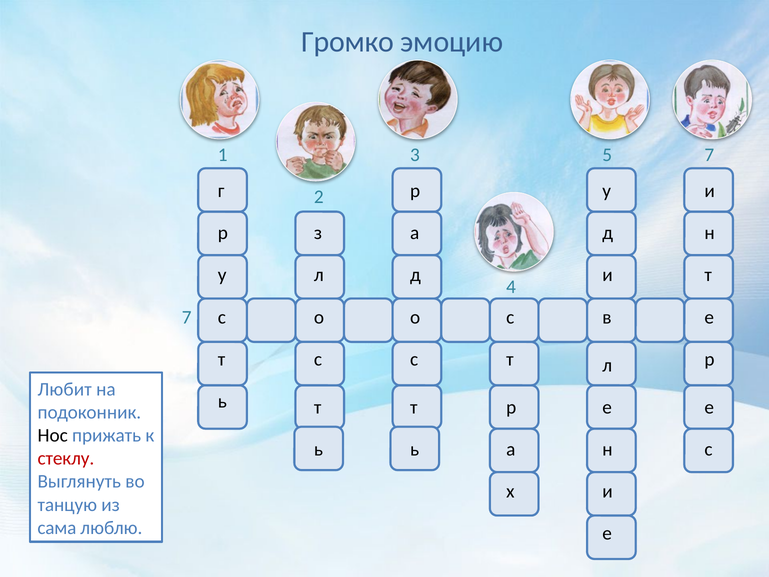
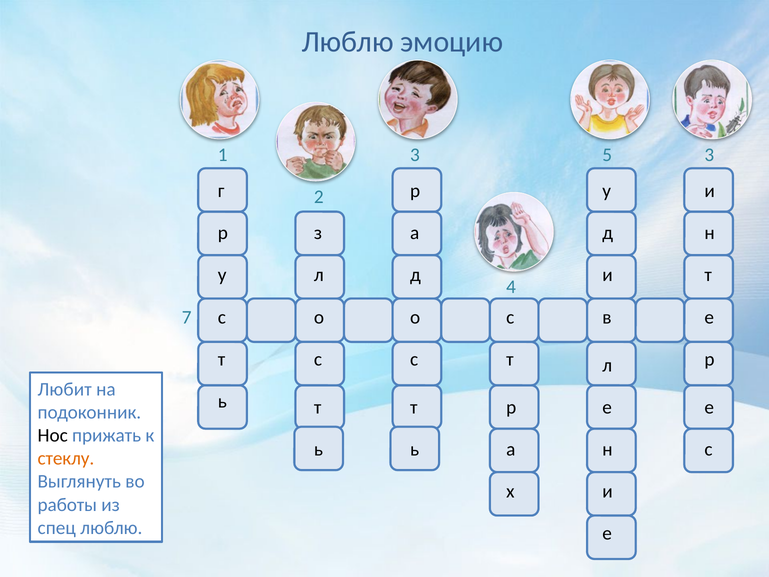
Громко: Громко -> Люблю (348, 42)
5 7: 7 -> 3 (709, 155)
стеклу colour: red -> orange (66, 458)
танцую: танцую -> работы (67, 504)
сама: сама -> спец (57, 528)
